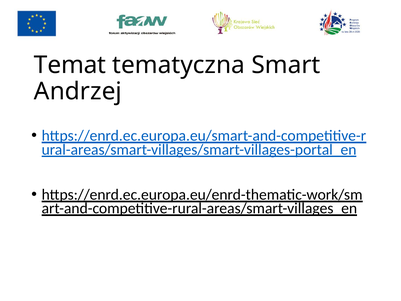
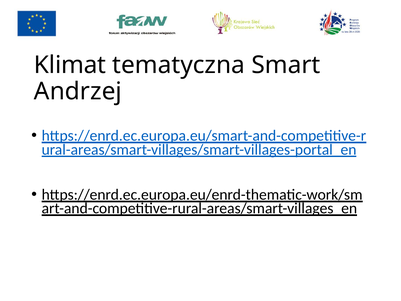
Temat: Temat -> Klimat (70, 65)
